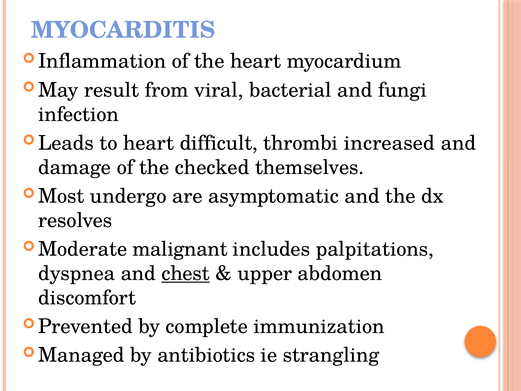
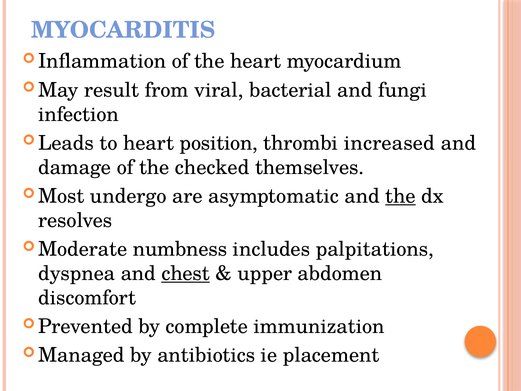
difficult: difficult -> position (219, 143)
the underline: none -> present (400, 196)
malignant: malignant -> numbness (180, 249)
strangling: strangling -> placement (331, 355)
